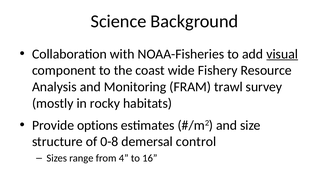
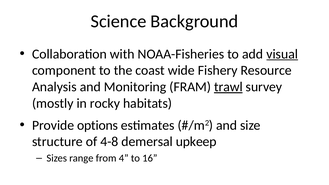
trawl underline: none -> present (228, 87)
0-8: 0-8 -> 4-8 (109, 142)
control: control -> upkeep (196, 142)
